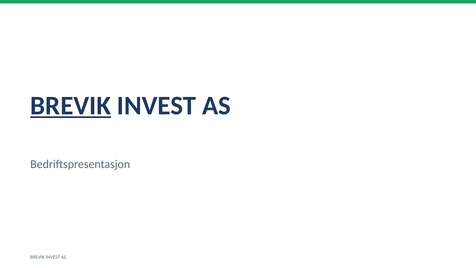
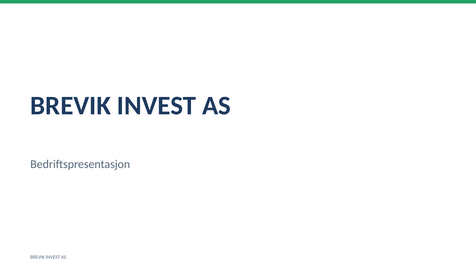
BREVIK underline: present -> none (71, 106)
